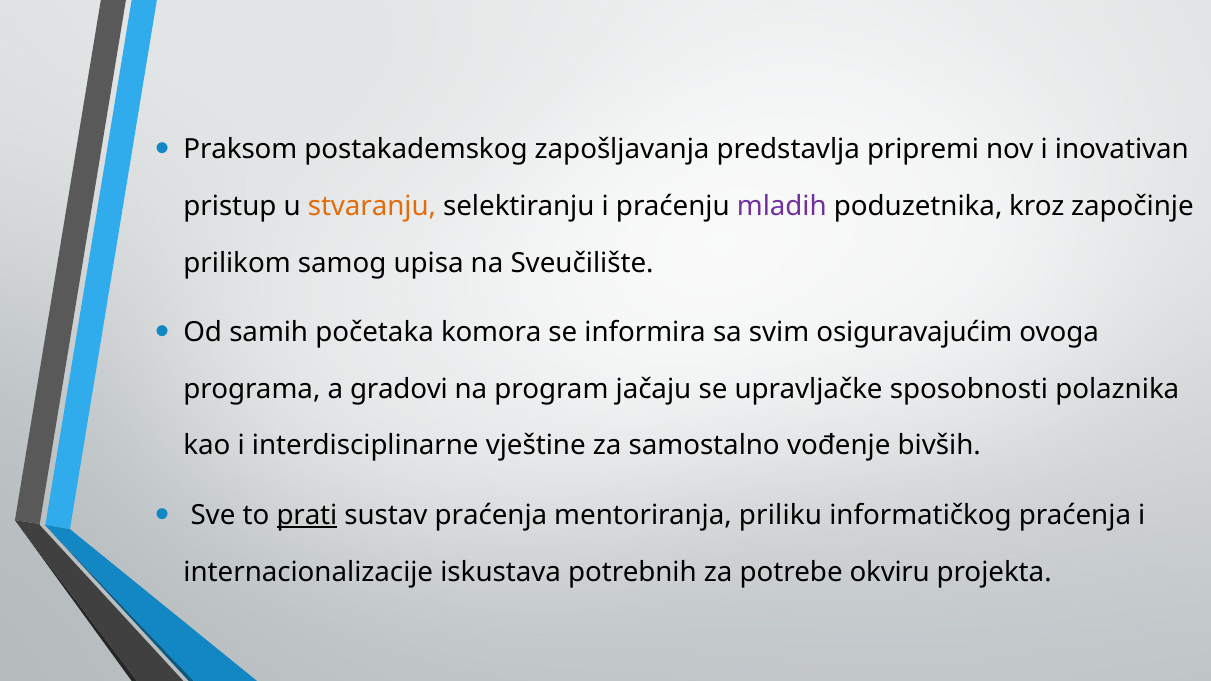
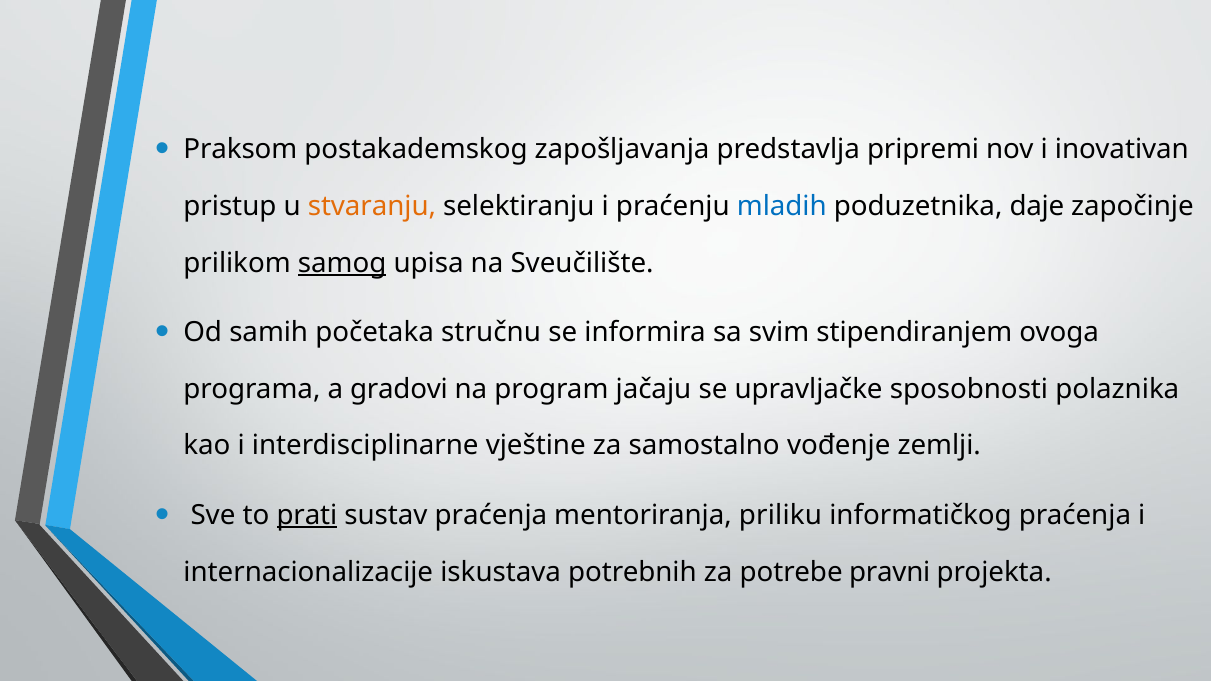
mladih colour: purple -> blue (782, 206)
kroz: kroz -> daje (1037, 206)
samog underline: none -> present (342, 263)
komora: komora -> stručnu (491, 333)
osiguravajućim: osiguravajućim -> stipendiranjem (914, 333)
bivših: bivših -> zemlji (939, 446)
okviru: okviru -> pravni (890, 572)
